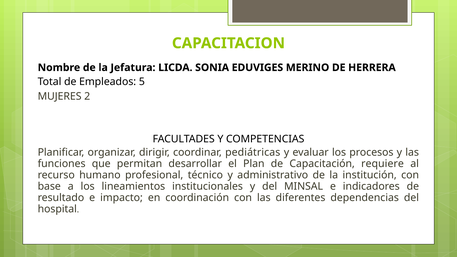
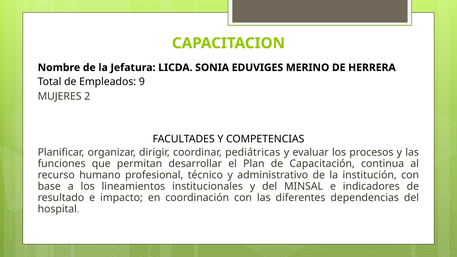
5: 5 -> 9 (142, 82)
requiere: requiere -> continua (383, 164)
